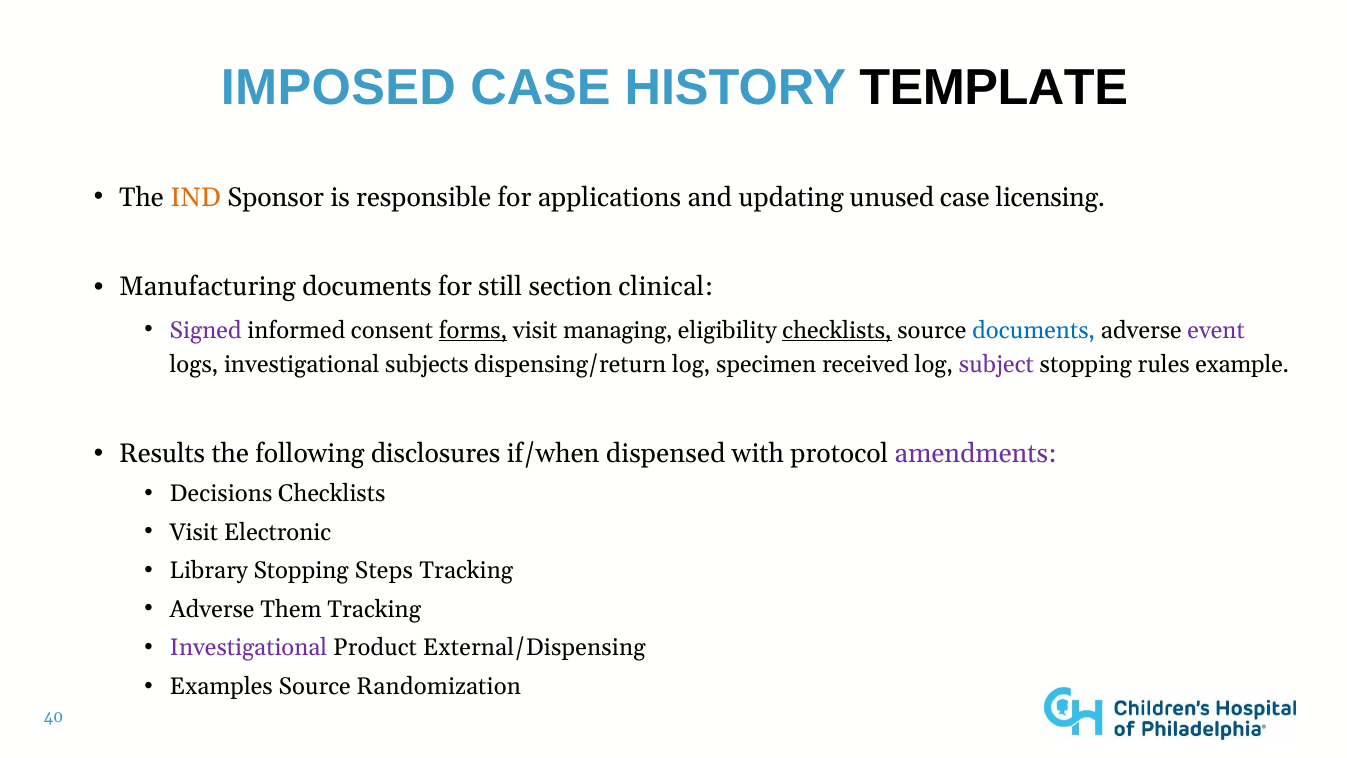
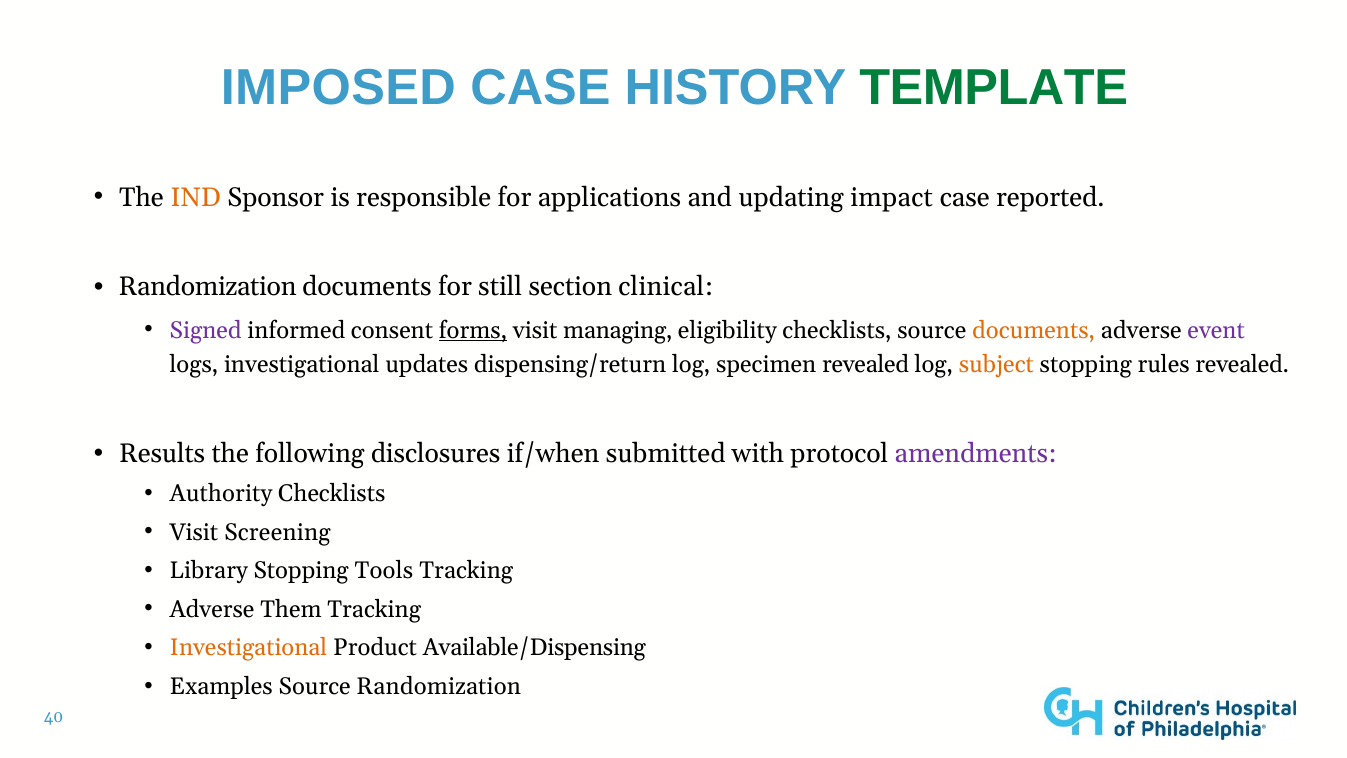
TEMPLATE colour: black -> green (994, 88)
unused: unused -> impact (892, 197)
licensing: licensing -> reported (1050, 197)
Manufacturing: Manufacturing -> Randomization (208, 287)
checklists underline: present -> none (837, 330)
documents colour: blue -> orange (1034, 330)
subjects: subjects -> updates (427, 365)
specimen received: received -> revealed (866, 365)
subject colour: purple -> orange (996, 365)
rules example: example -> revealed (1242, 365)
dispensed: dispensed -> submitted (666, 454)
Decisions: Decisions -> Authority (221, 494)
Electronic: Electronic -> Screening (277, 532)
Steps: Steps -> Tools (384, 571)
Investigational colour: purple -> orange (249, 648)
External/Dispensing: External/Dispensing -> Available/Dispensing (534, 648)
